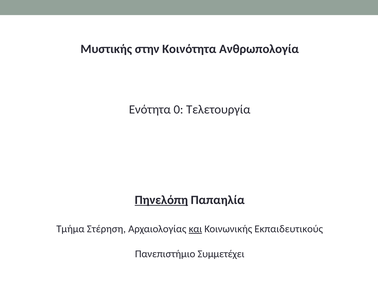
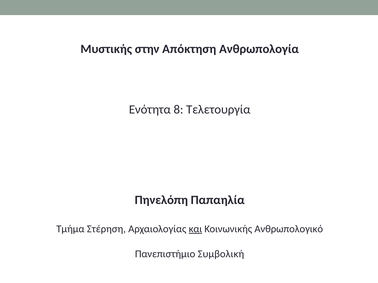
Κοινότητα: Κοινότητα -> Απόκτηση (189, 49)
0: 0 -> 8 (178, 110)
Πηνελόπη underline: present -> none (161, 200)
Εκπαιδευτικούς: Εκπαιδευτικούς -> Ανθρωπολογικό (289, 229)
Συμμετέχει: Συμμετέχει -> Συμβολική (221, 254)
